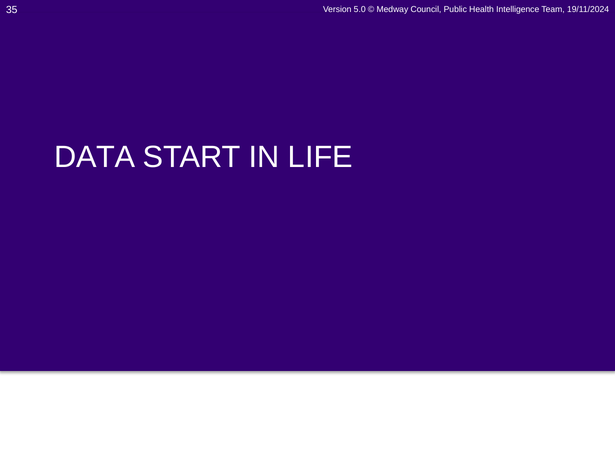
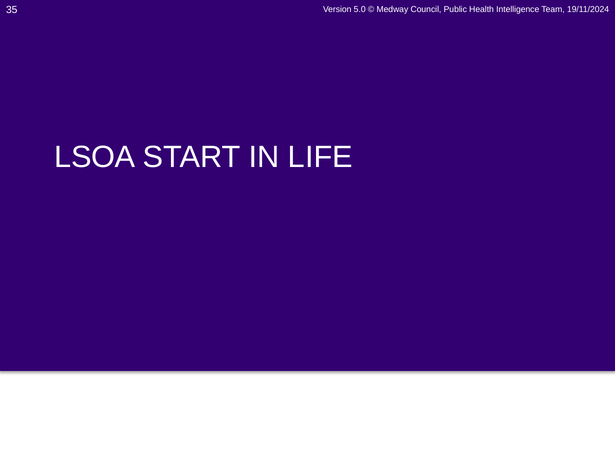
DATA: DATA -> LSOA (95, 157)
